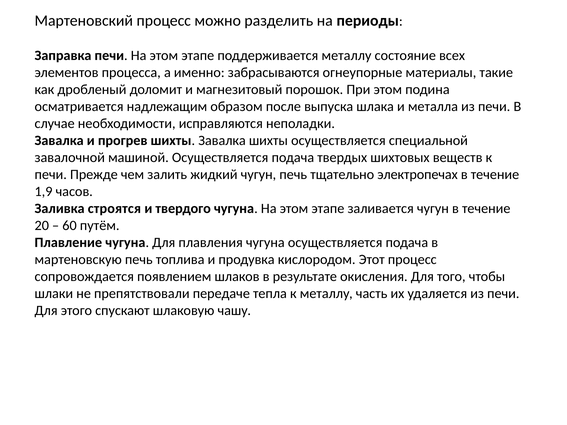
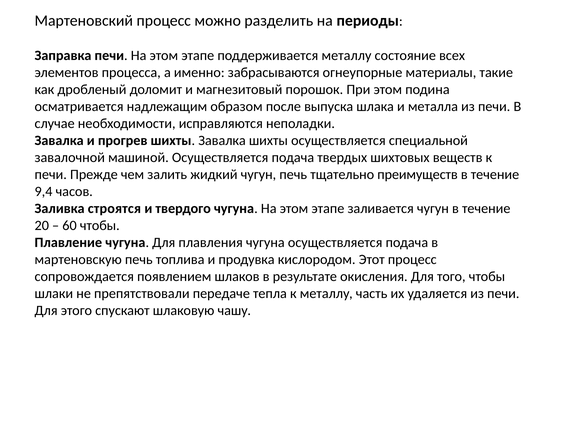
электропечах: электропечах -> преимуществ (418, 175)
1,9: 1,9 -> 9,4 (44, 192)
60 путём: путём -> чтобы (100, 226)
